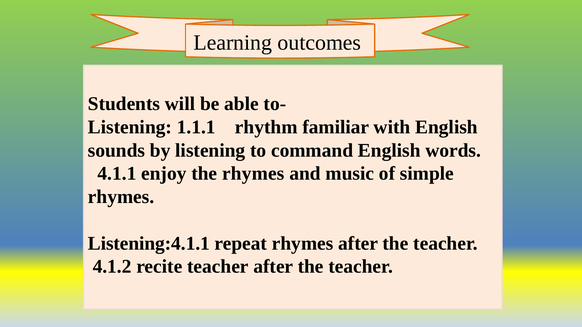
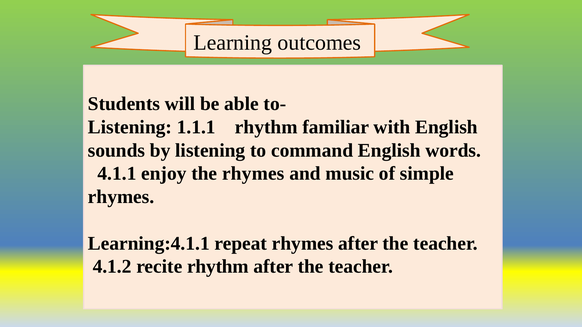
Listening:4.1.1: Listening:4.1.1 -> Learning:4.1.1 (149, 244)
recite teacher: teacher -> rhythm (218, 267)
